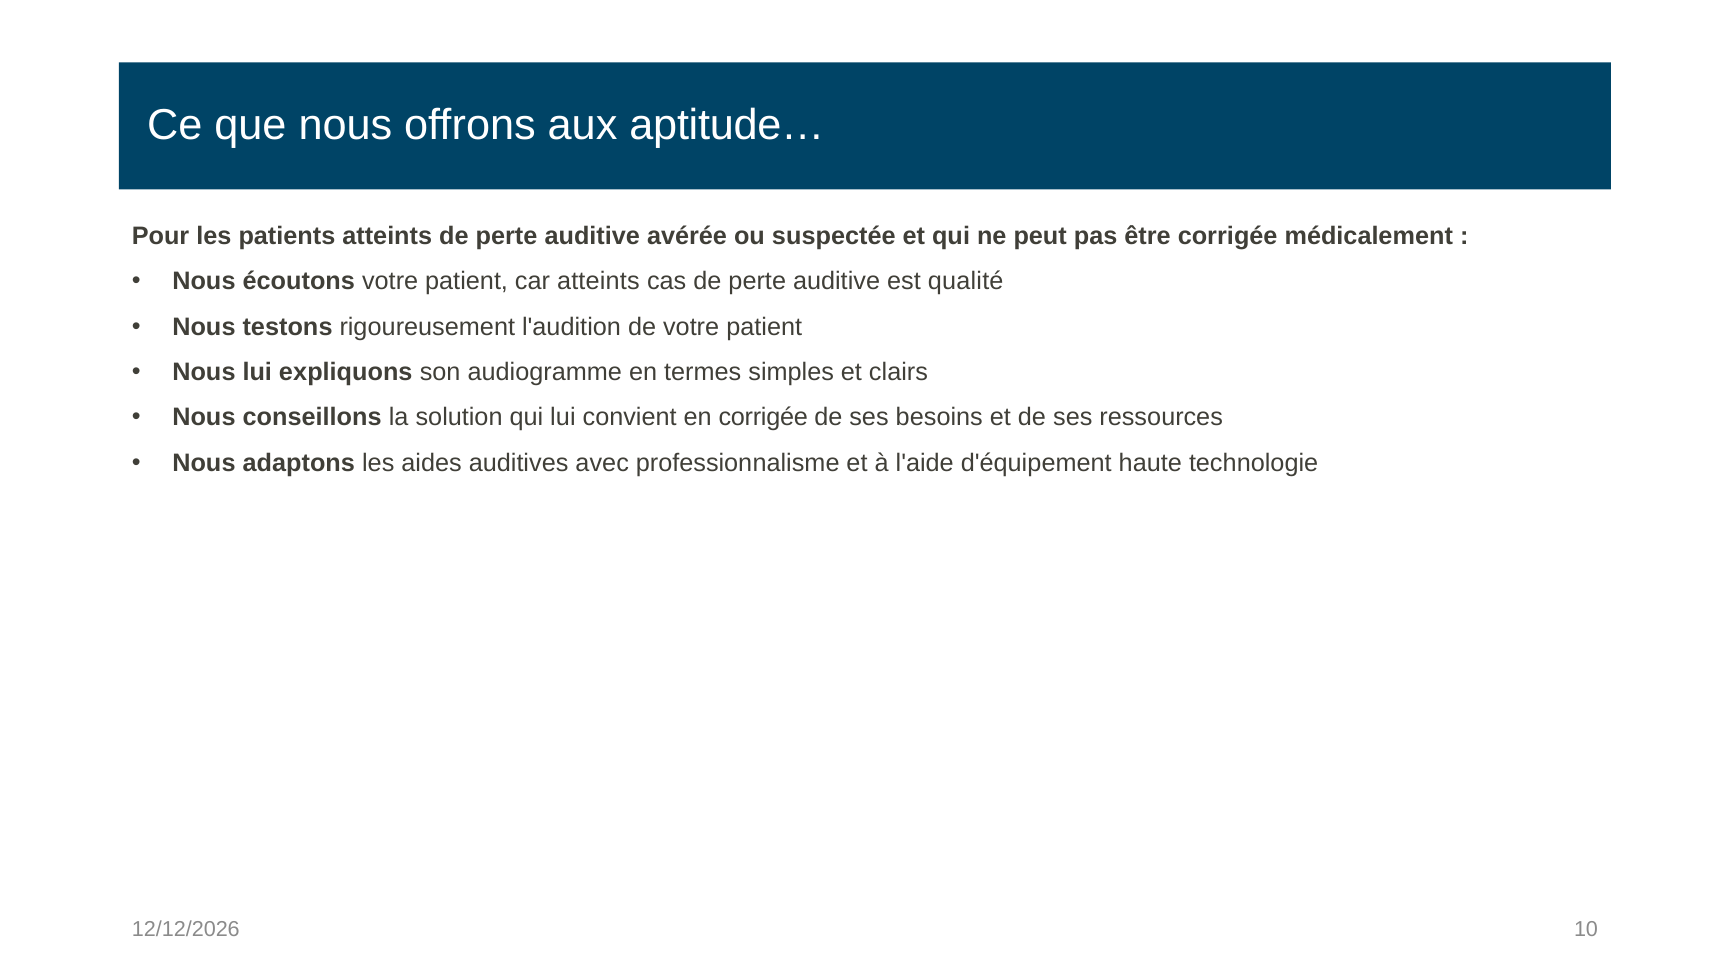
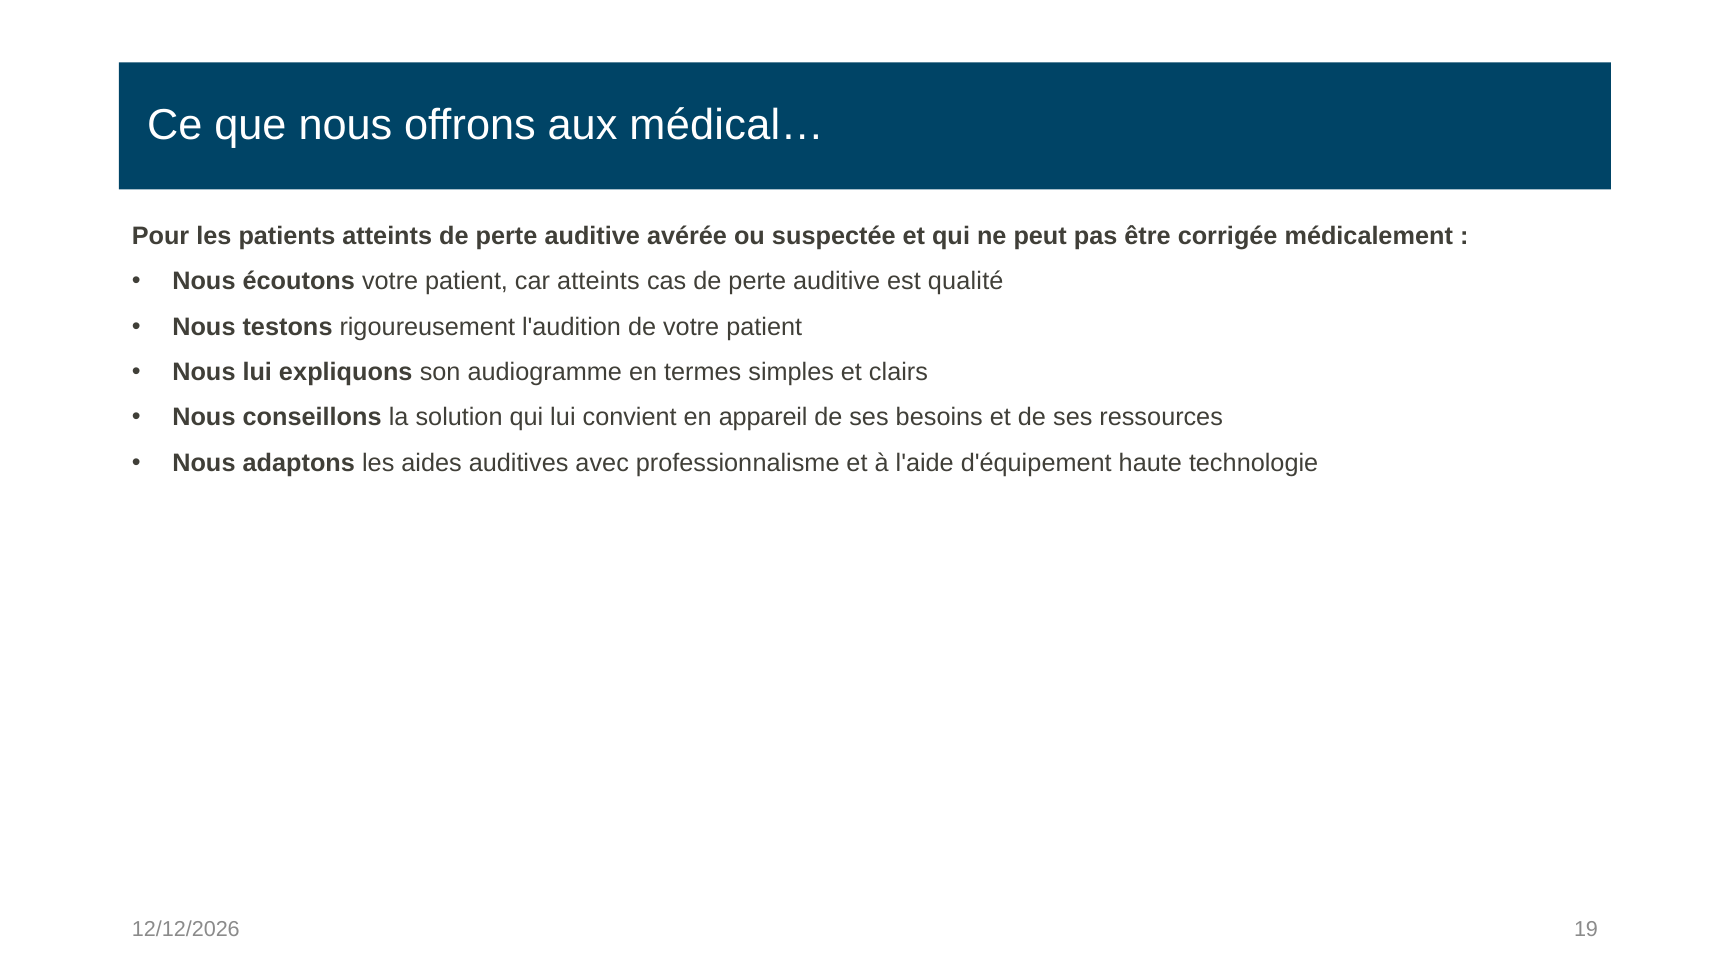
aptitude…: aptitude… -> médical… (727, 126)
en corrigée: corrigée -> appareil (763, 417)
10: 10 -> 19 (1586, 929)
